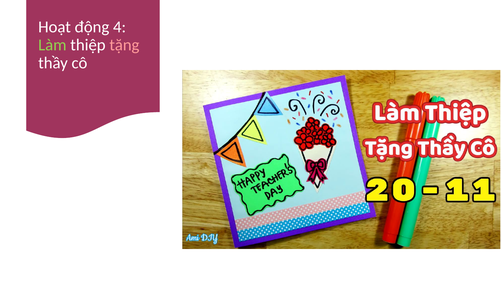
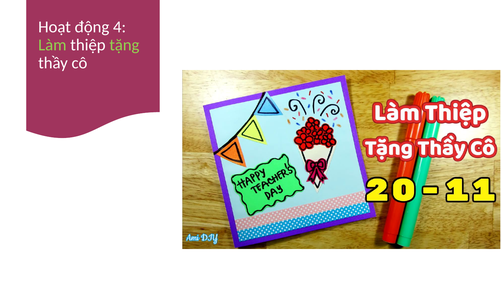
tặng colour: pink -> light green (124, 45)
